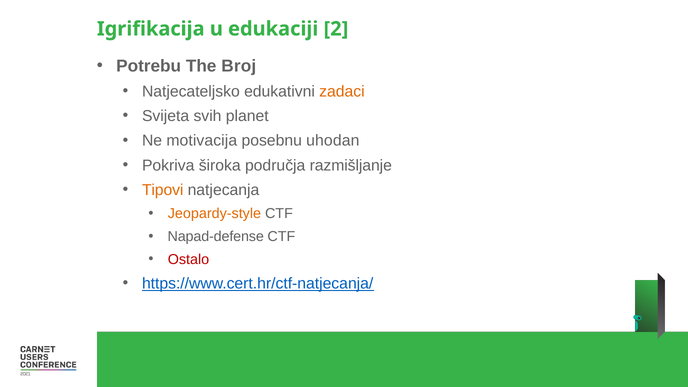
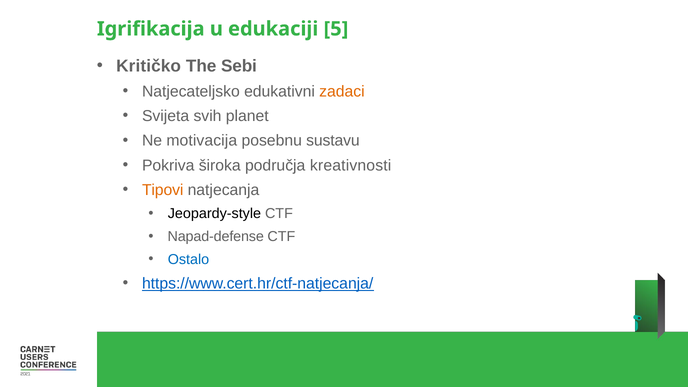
2: 2 -> 5 (336, 29)
Potrebu: Potrebu -> Kritičko (149, 66)
Broj: Broj -> Sebi (239, 66)
uhodan: uhodan -> sustavu (333, 141)
razmišljanje: razmišljanje -> kreativnosti (351, 165)
Jeopardy-style colour: orange -> black (214, 214)
Ostalo colour: red -> blue (189, 260)
